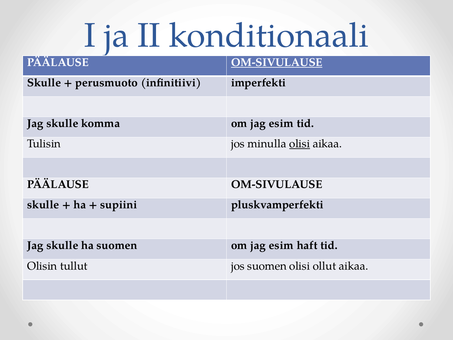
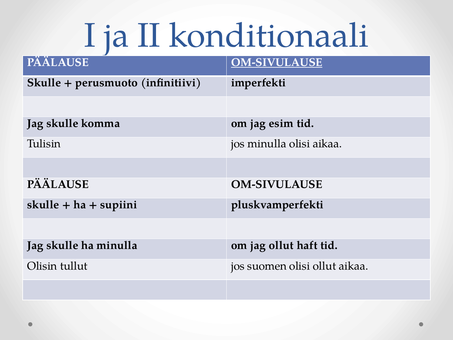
olisi underline: present -> none (300, 144)
ha suomen: suomen -> minulla (117, 245)
esim: esim -> ollut (281, 245)
